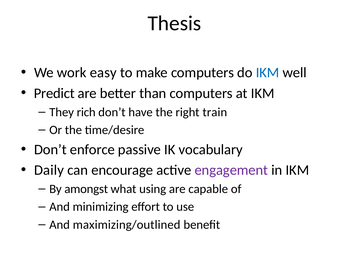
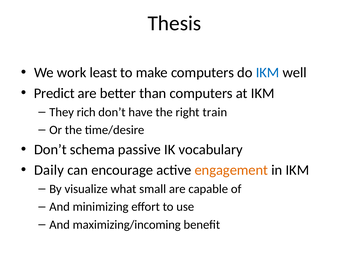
easy: easy -> least (103, 73)
enforce: enforce -> schema (92, 149)
engagement colour: purple -> orange (231, 170)
amongst: amongst -> visualize (86, 189)
using: using -> small (153, 189)
maximizing/outlined: maximizing/outlined -> maximizing/incoming (127, 224)
